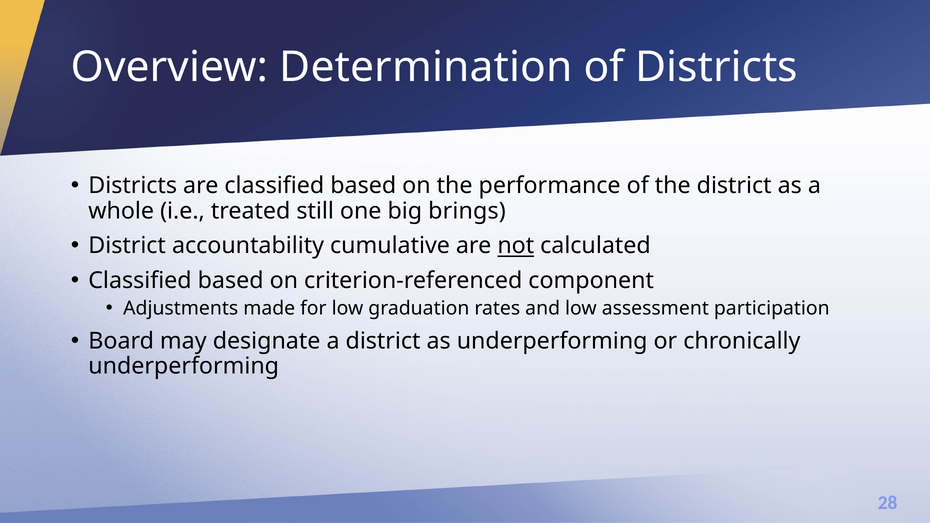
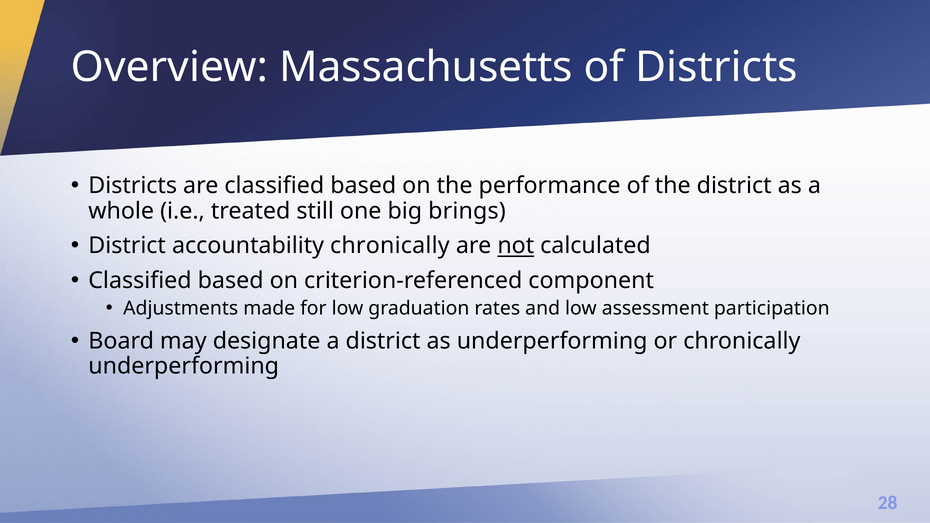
Determination: Determination -> Massachusetts (426, 67)
accountability cumulative: cumulative -> chronically (390, 246)
